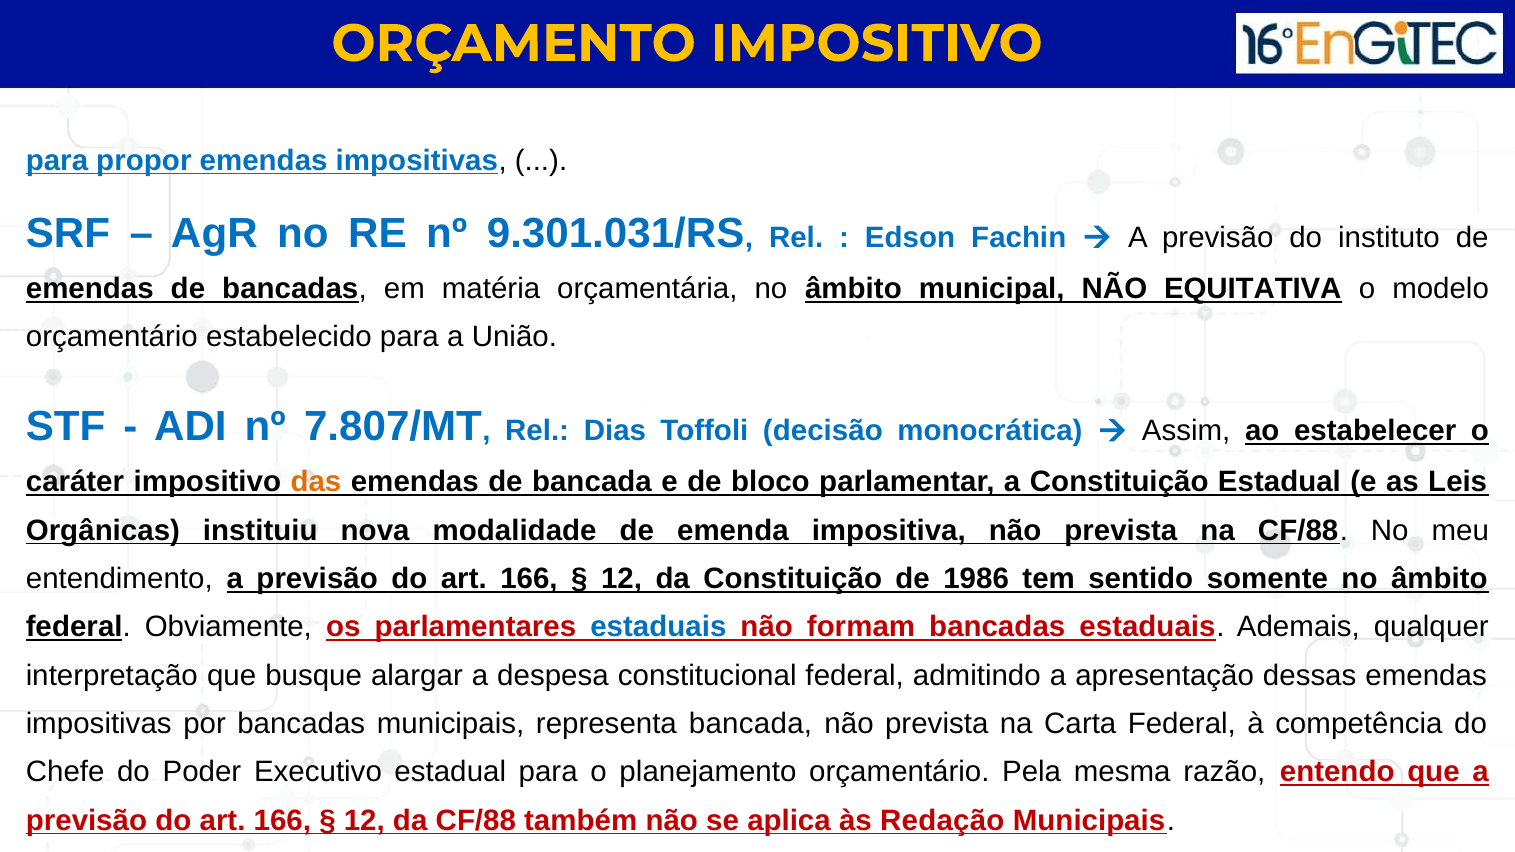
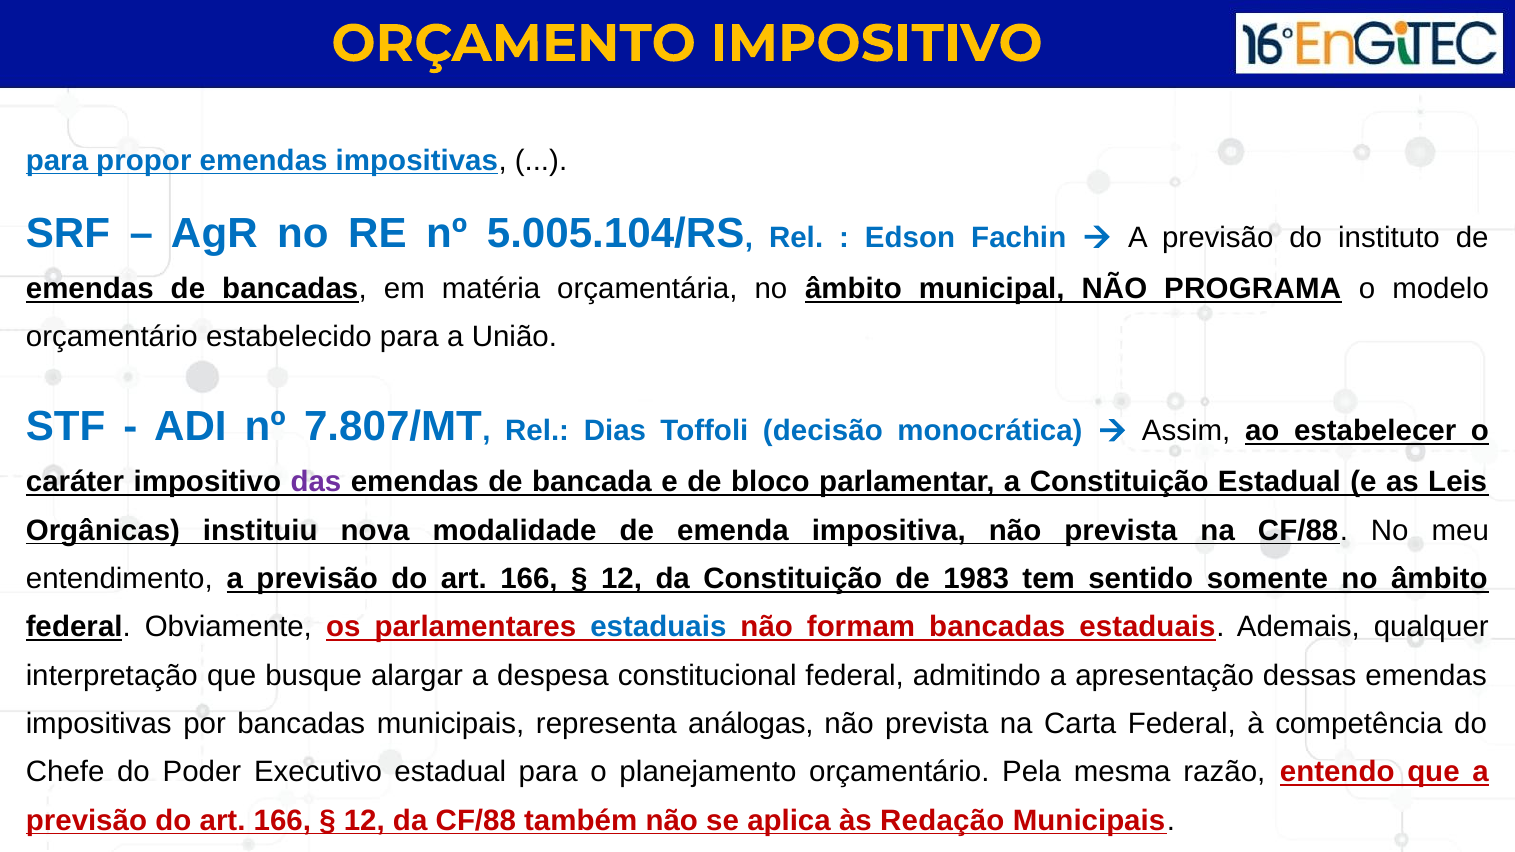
9.301.031/RS: 9.301.031/RS -> 5.005.104/RS (616, 234)
EQUITATIVA: EQUITATIVA -> PROGRAMA (1253, 289)
das colour: orange -> purple (316, 482)
1986: 1986 -> 1983 (976, 579)
representa bancada: bancada -> análogas (751, 724)
